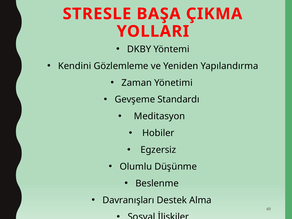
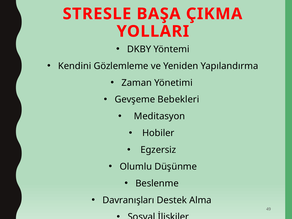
Standardı: Standardı -> Bebekleri (178, 100)
